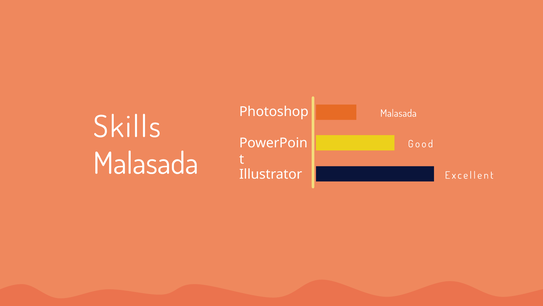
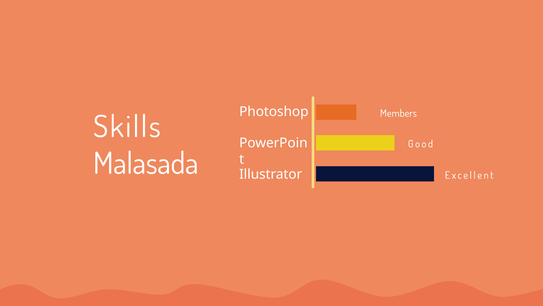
Malasada: Malasada -> Members (398, 113)
